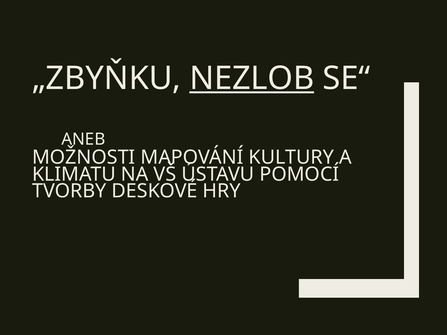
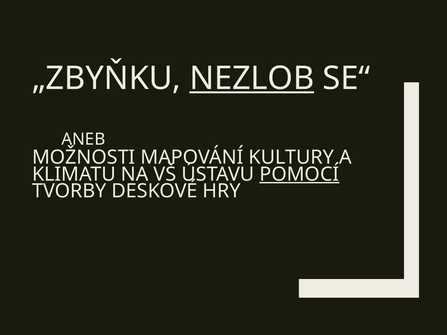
POMOCÍ underline: none -> present (299, 174)
